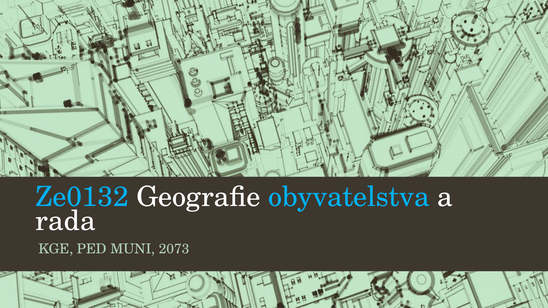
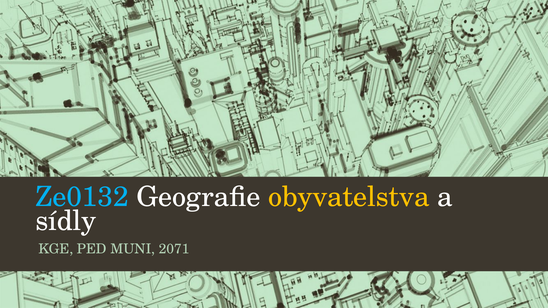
obyvatelstva colour: light blue -> yellow (349, 197)
rada: rada -> sídly (66, 221)
2073: 2073 -> 2071 (174, 249)
